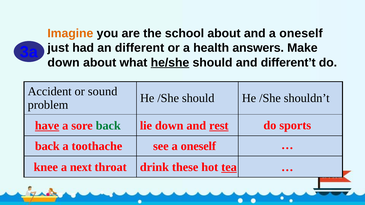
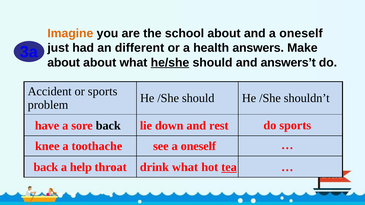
down: down -> about (64, 63)
different’t: different’t -> answers’t (288, 63)
or sound: sound -> sports (103, 92)
have underline: present -> none (47, 126)
back colour: green -> black (108, 126)
rest underline: present -> none (219, 126)
back: back -> knee (47, 146)
knee: knee -> back (46, 167)
next: next -> help (81, 167)
drink these: these -> what (185, 167)
